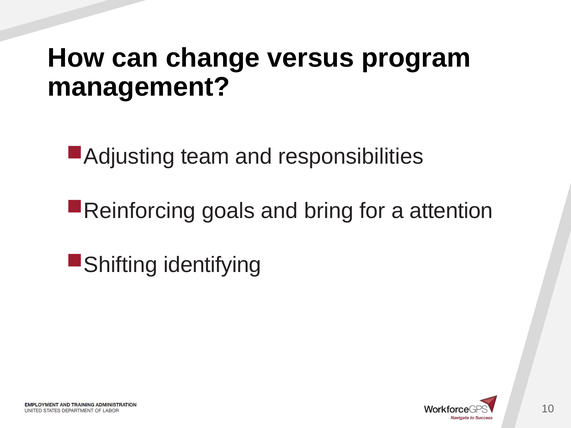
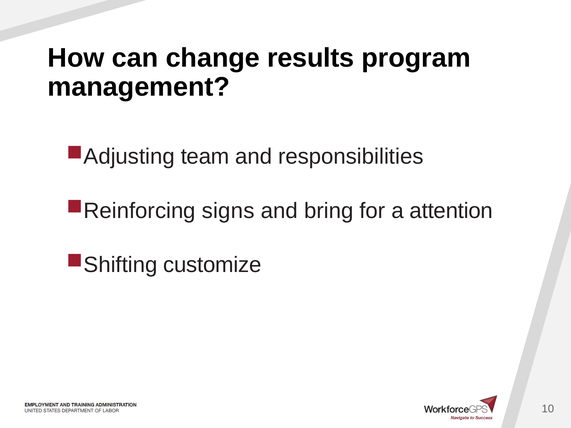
versus: versus -> results (311, 58)
goals: goals -> signs (228, 211)
identifying: identifying -> customize (212, 265)
